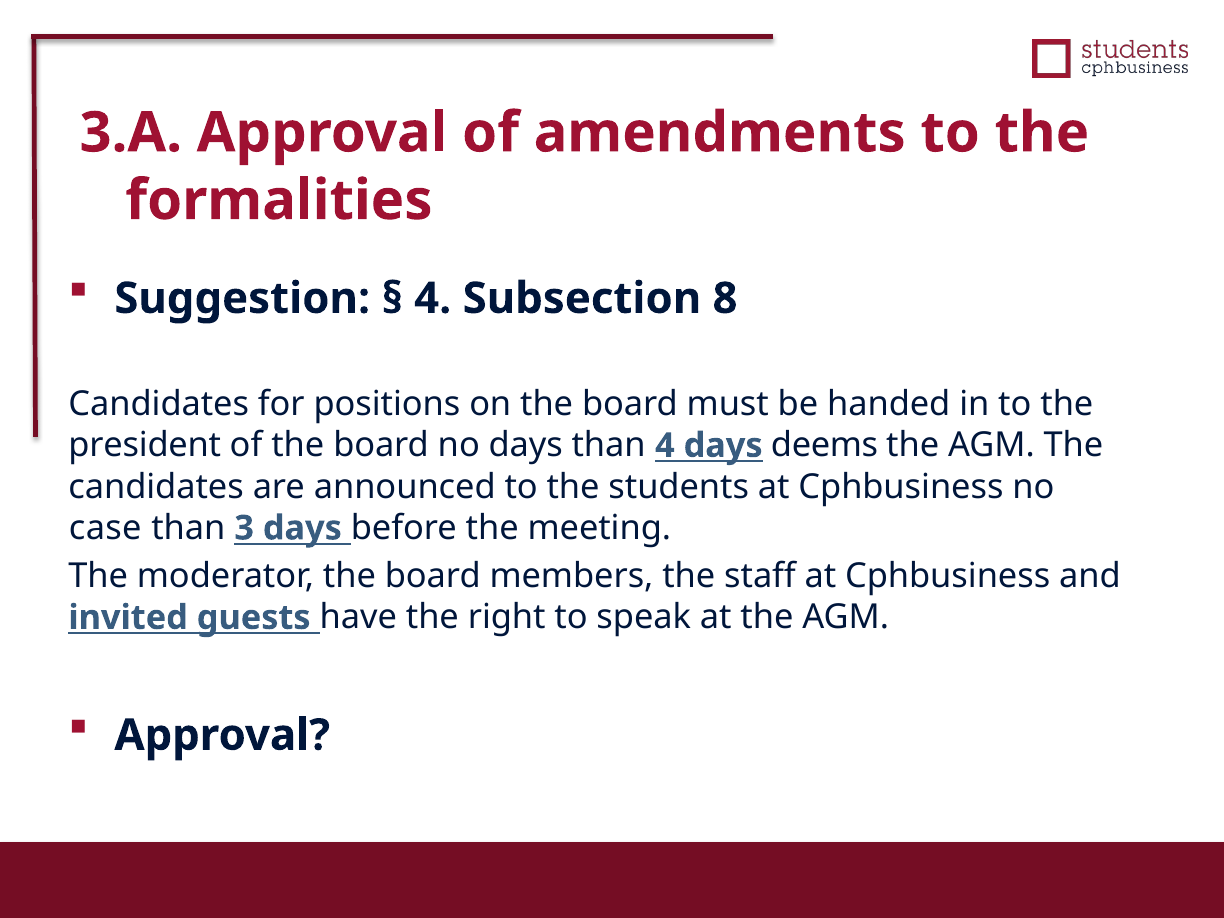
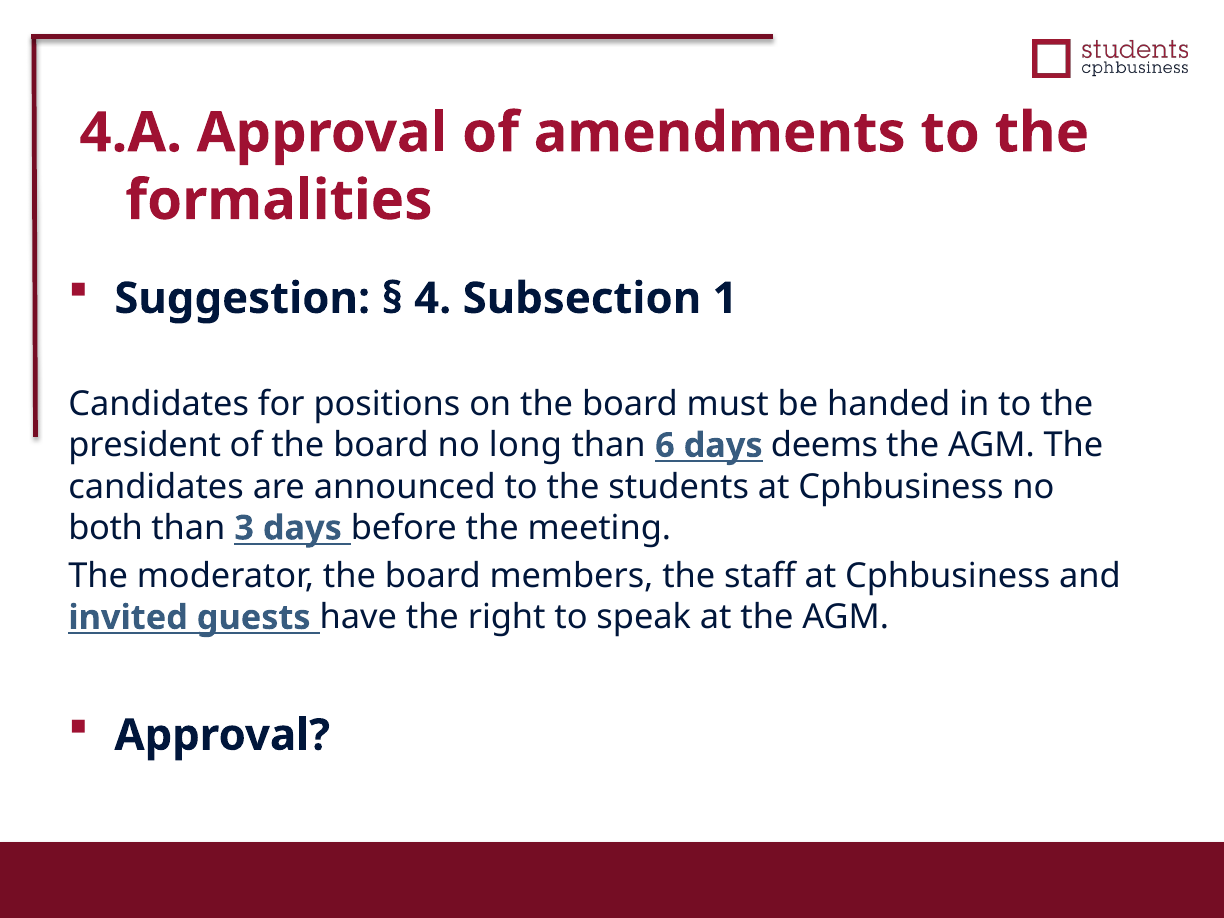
3.A: 3.A -> 4.A (131, 133)
8: 8 -> 1 (725, 298)
no days: days -> long (526, 445)
than 4: 4 -> 6 (665, 445)
case: case -> both (106, 528)
